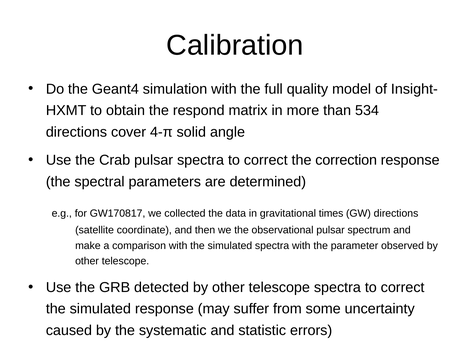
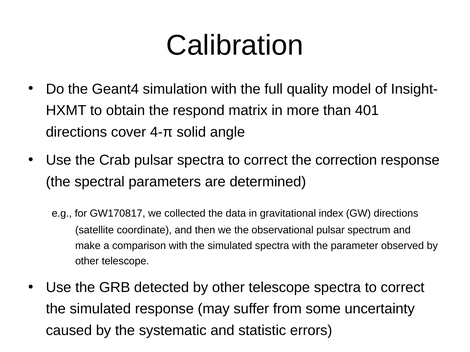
534: 534 -> 401 (367, 111)
times: times -> index (331, 214)
